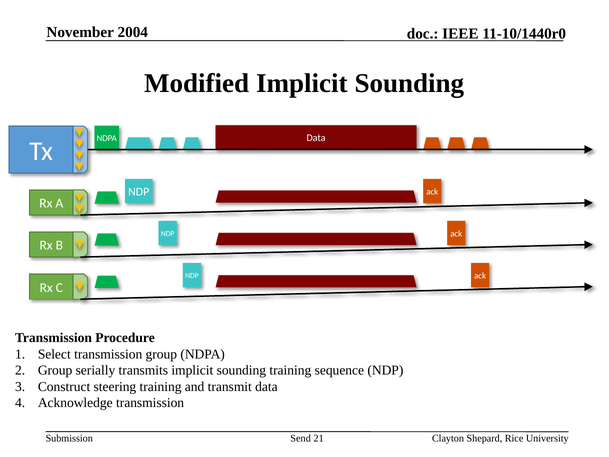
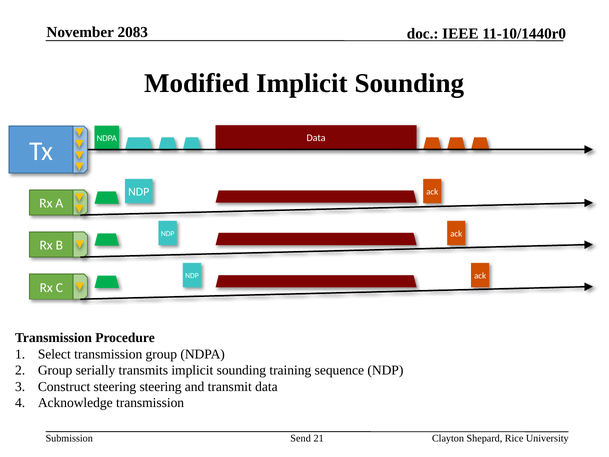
2004: 2004 -> 2083 (133, 32)
steering training: training -> steering (161, 386)
